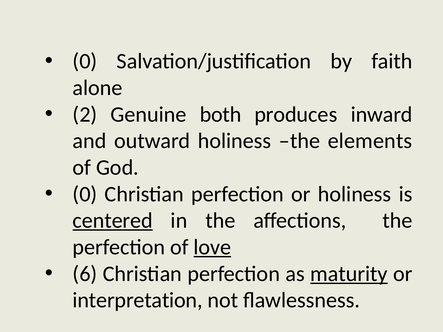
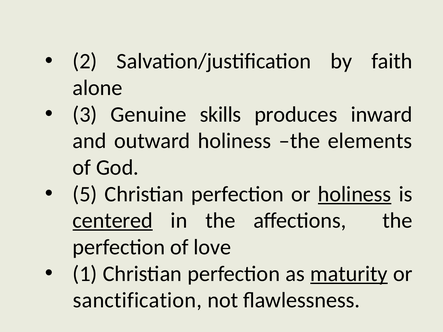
0: 0 -> 2 (85, 61)
2: 2 -> 3 (85, 114)
both: both -> skills (221, 114)
0: 0 -> 5 (85, 194)
holiness underline: none -> present (355, 194)
love underline: present -> none (212, 247)
6: 6 -> 1 (85, 274)
interpretation: interpretation -> sanctification (137, 301)
